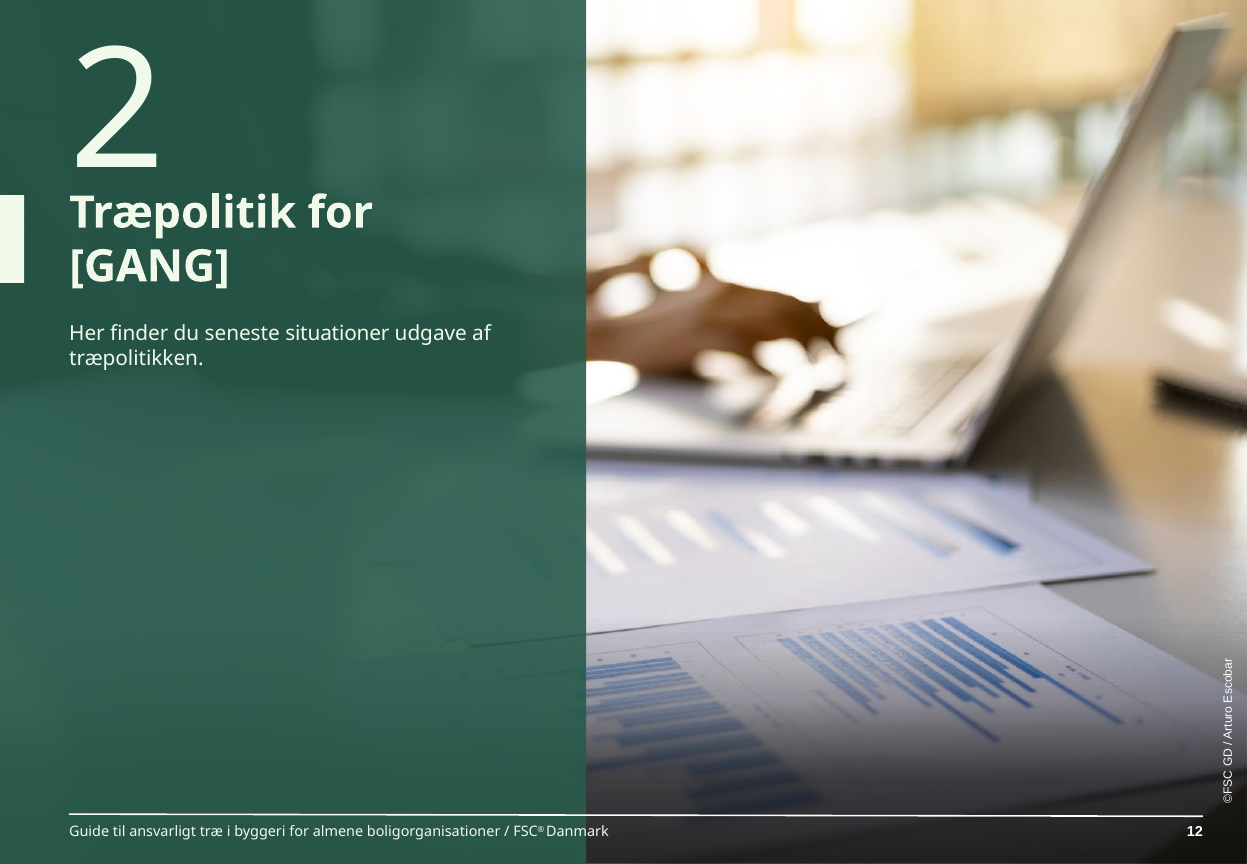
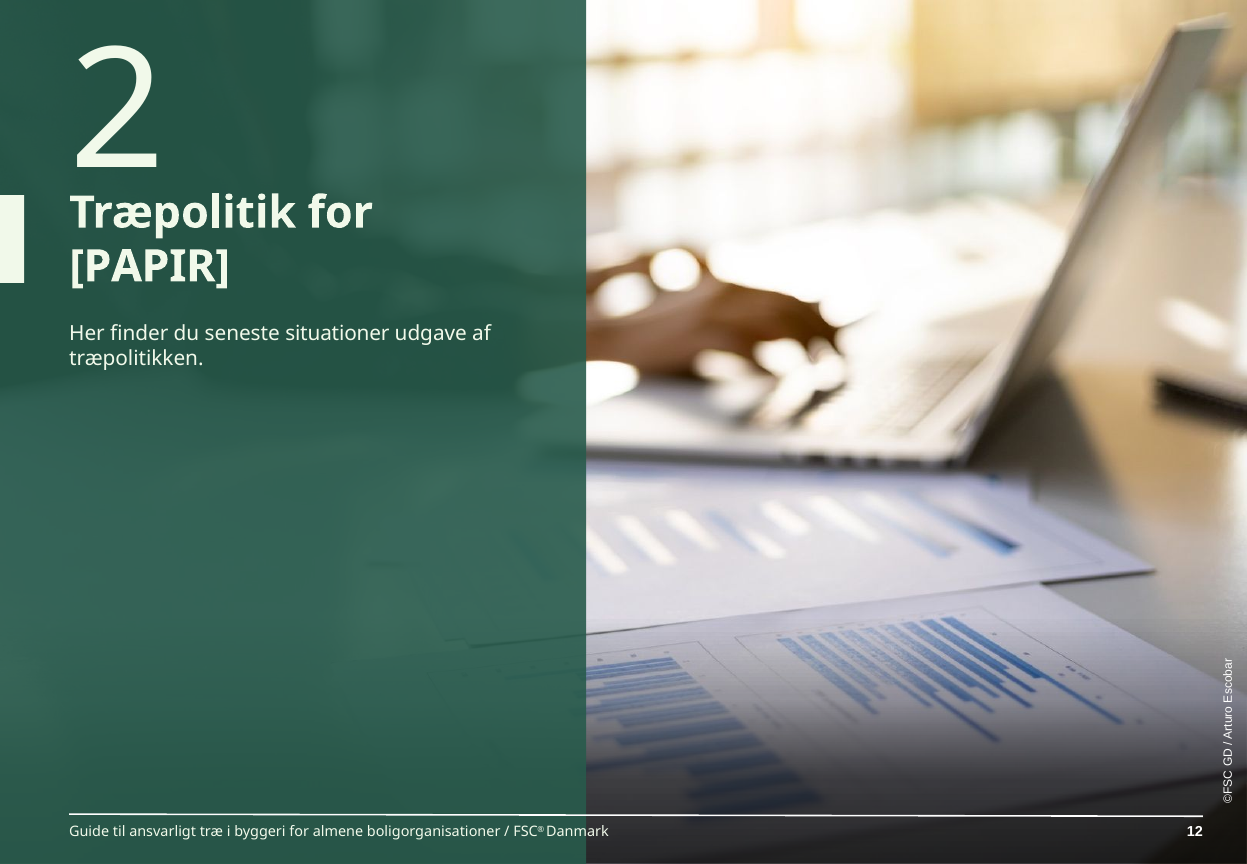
GANG: GANG -> PAPIR (150, 266)
